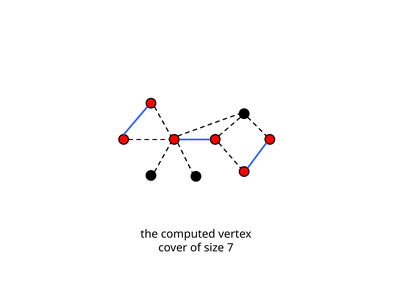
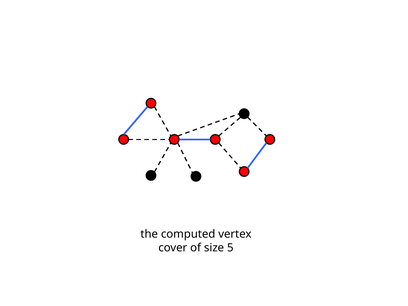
7: 7 -> 5 (230, 248)
